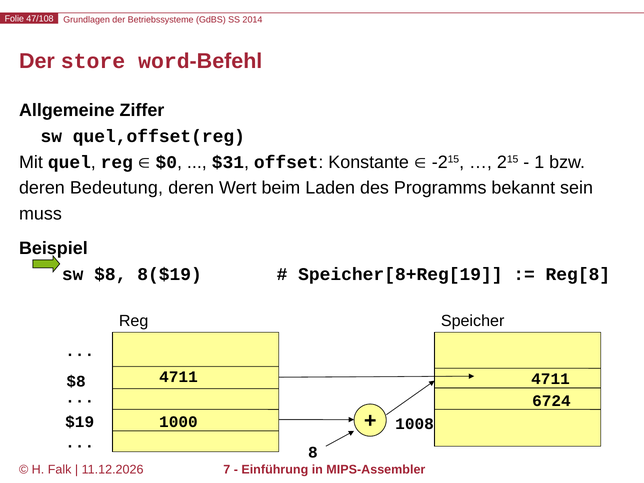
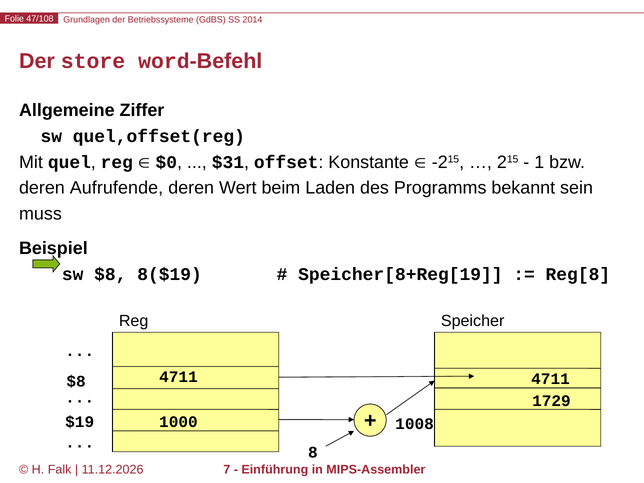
Bedeutung: Bedeutung -> Aufrufende (116, 188)
6724: 6724 -> 1729 (551, 401)
